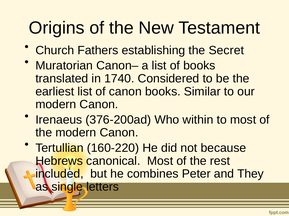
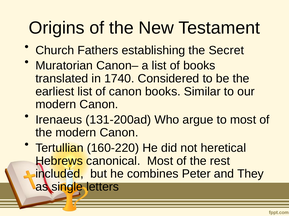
376-200ad: 376-200ad -> 131-200ad (118, 120)
within: within -> argue (198, 120)
because: because -> heretical (223, 148)
